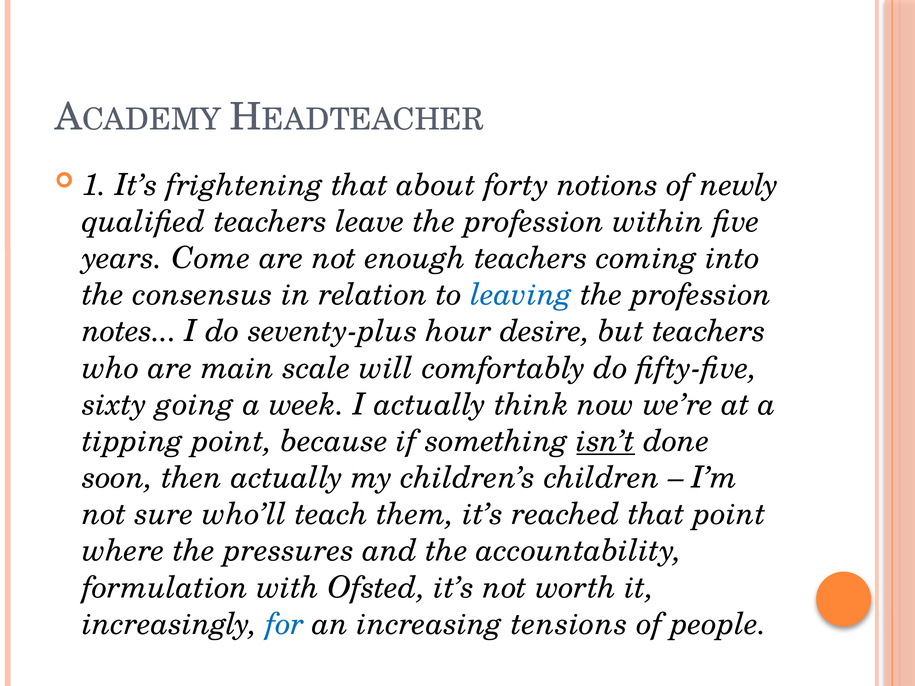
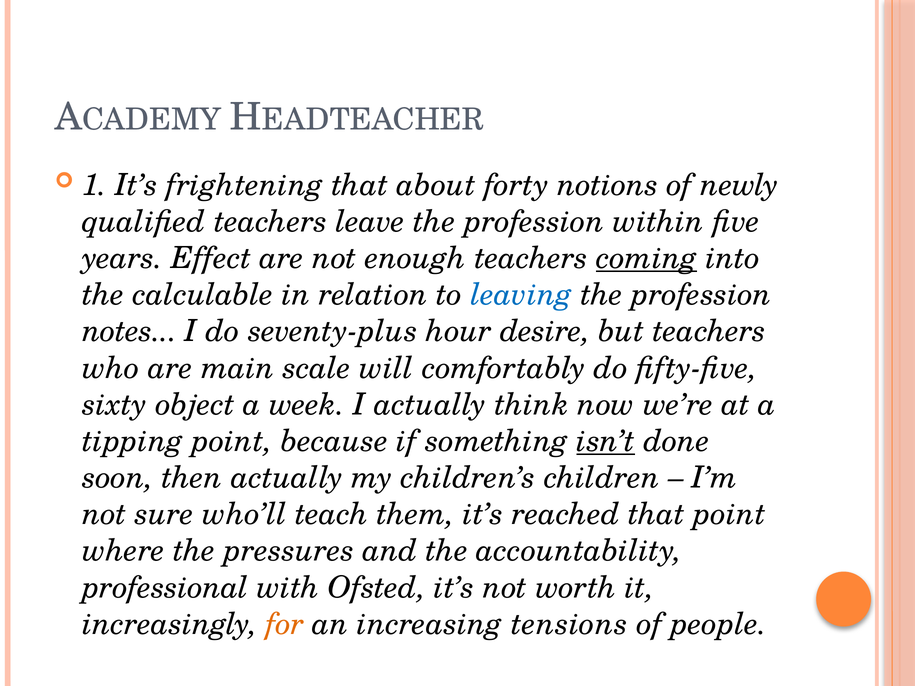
Come: Come -> Effect (211, 258)
coming underline: none -> present (647, 258)
consensus: consensus -> calculable (203, 295)
going: going -> object (195, 405)
formulation: formulation -> professional (165, 588)
for colour: blue -> orange (285, 624)
